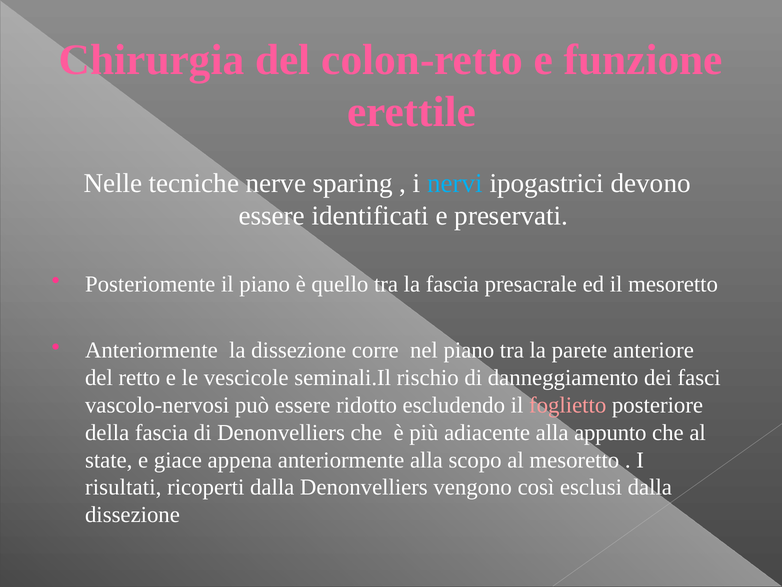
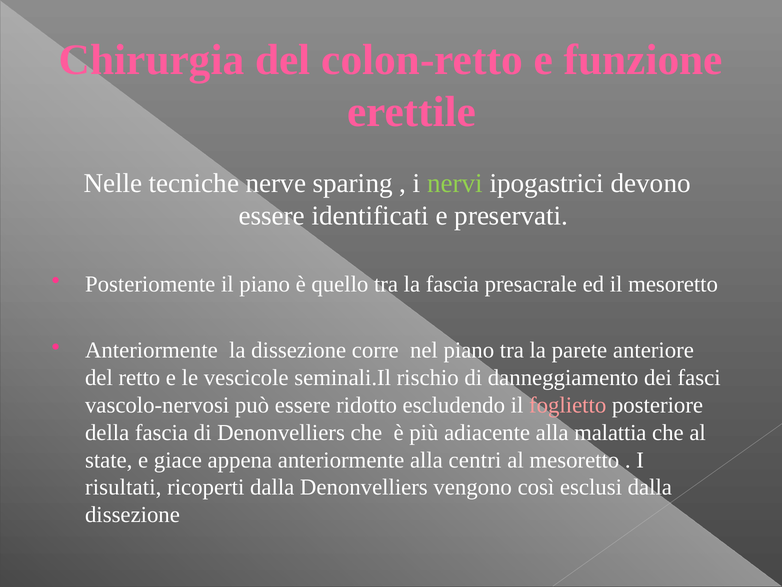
nervi colour: light blue -> light green (455, 183)
appunto: appunto -> malattia (610, 432)
scopo: scopo -> centri (475, 460)
